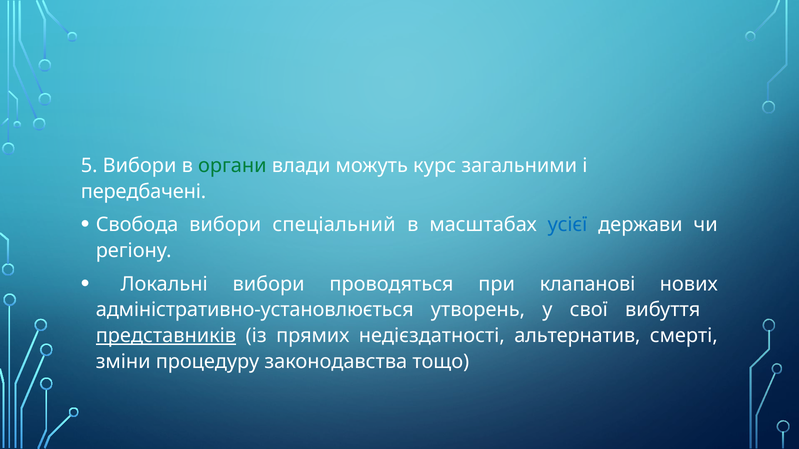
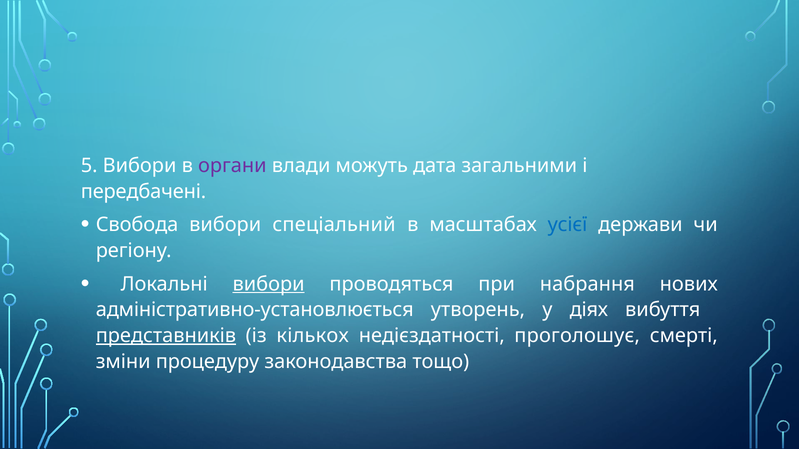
органи colour: green -> purple (232, 166)
курс: курс -> дата (435, 166)
вибори underline: none -> present (269, 284)
клапанові: клапанові -> набрання (587, 284)
свої: свої -> діях (589, 310)
прямих: прямих -> кількох (313, 336)
альтернатив: альтернатив -> проголошує (577, 336)
